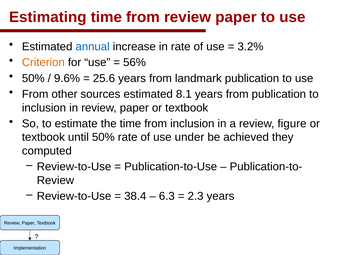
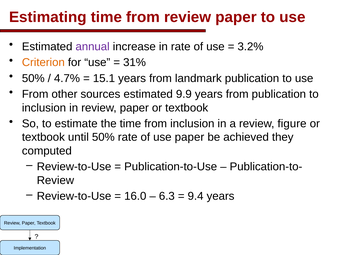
annual colour: blue -> purple (93, 47)
56%: 56% -> 31% (135, 63)
9.6%: 9.6% -> 4.7% (67, 79)
25.6: 25.6 -> 15.1 (104, 79)
8.1: 8.1 -> 9.9 (184, 94)
use under: under -> paper (189, 138)
38.4: 38.4 -> 16.0 (135, 197)
2.3: 2.3 -> 9.4 (196, 197)
